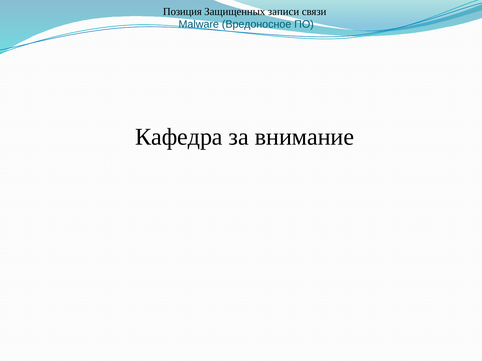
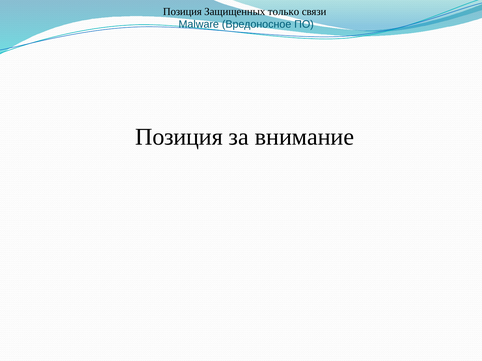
записи: записи -> только (284, 12)
Кафедра: Кафедра -> Позиция (179, 137)
